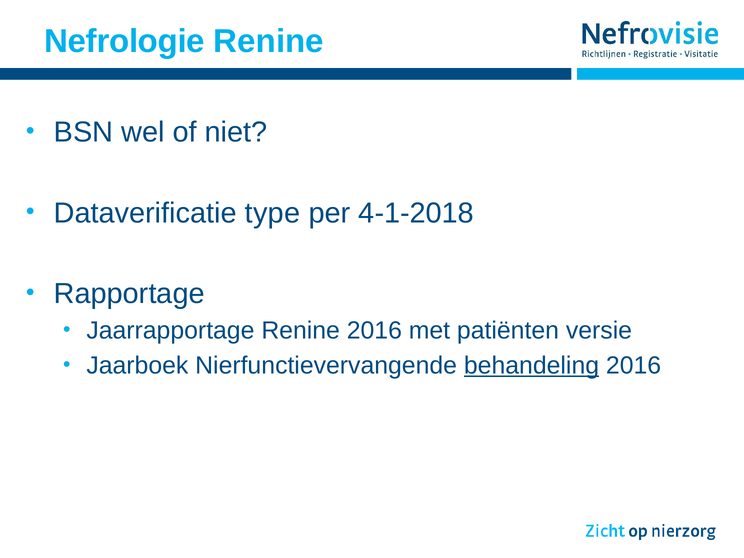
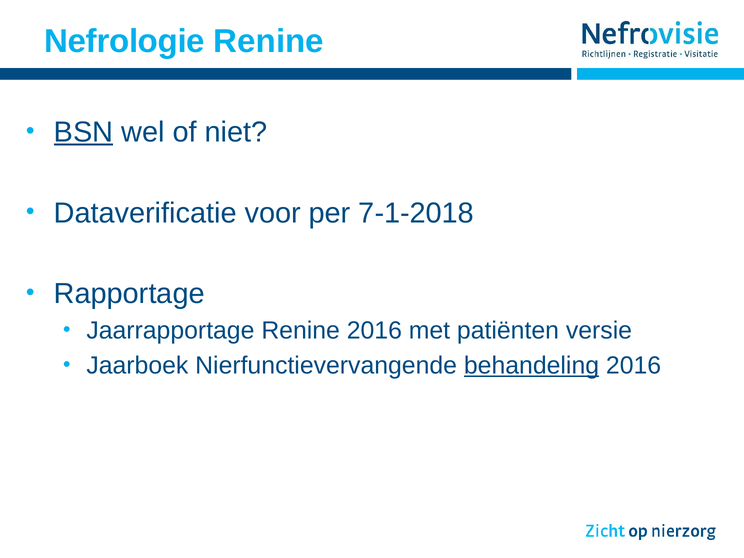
BSN underline: none -> present (84, 132)
type: type -> voor (273, 213)
4-1-2018: 4-1-2018 -> 7-1-2018 (416, 213)
